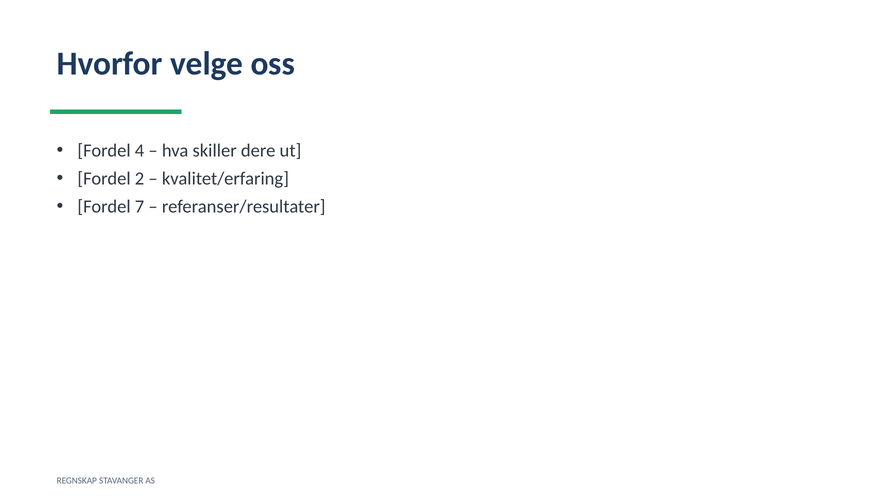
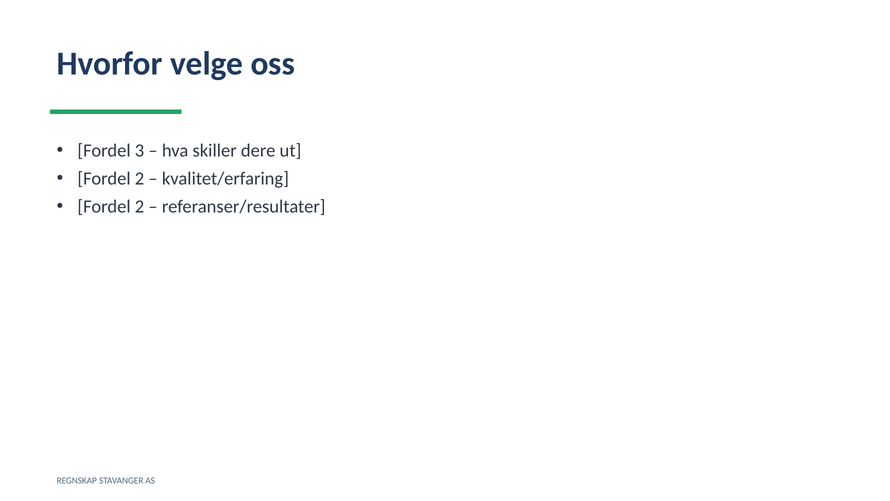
4: 4 -> 3 (140, 151)
7: 7 -> 2 (140, 206)
